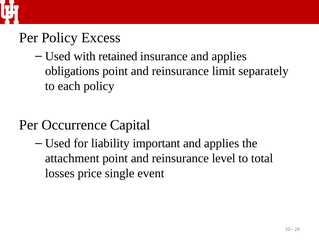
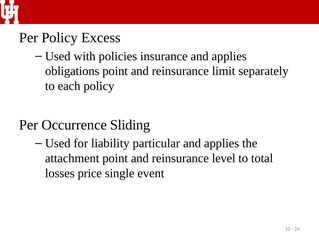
retained: retained -> policies (118, 56)
Capital: Capital -> Sliding (130, 125)
important: important -> particular (156, 143)
